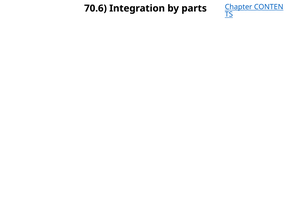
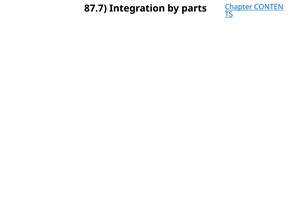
70.6: 70.6 -> 87.7 (95, 8)
